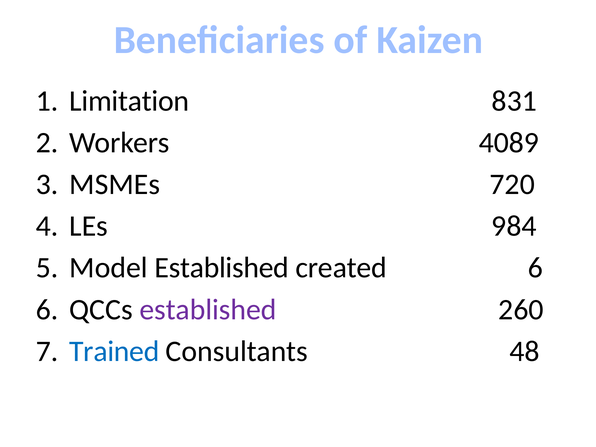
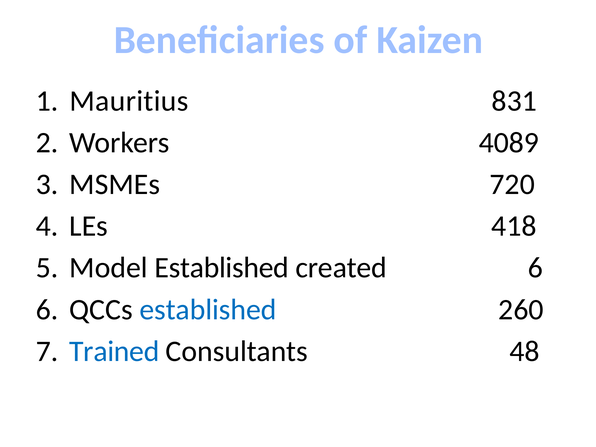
Limitation: Limitation -> Mauritius (129, 101)
984: 984 -> 418 (514, 226)
established colour: purple -> blue (208, 310)
